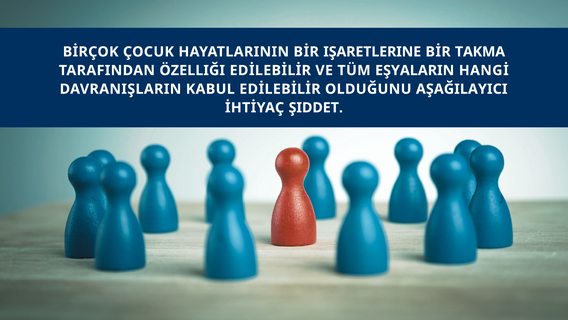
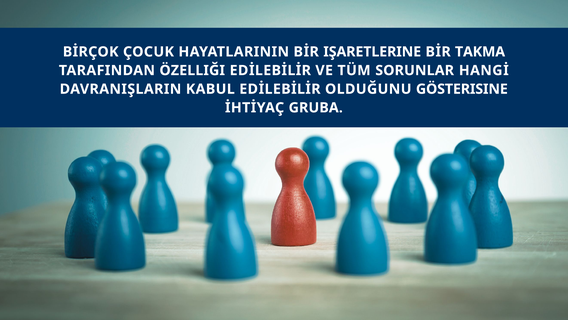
EŞYALARIN: EŞYALARIN -> SORUNLAR (415, 70)
AŞAĞILAYICI: AŞAĞILAYICI -> GÖSTERISINE (462, 89)
ŞIDDET: ŞIDDET -> GRUBA (316, 108)
